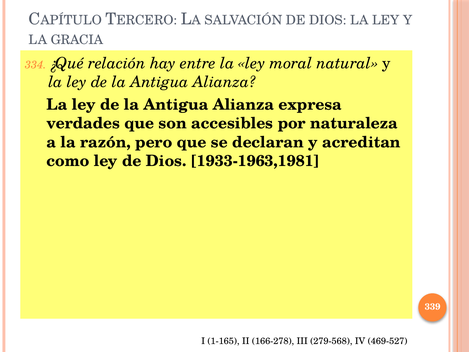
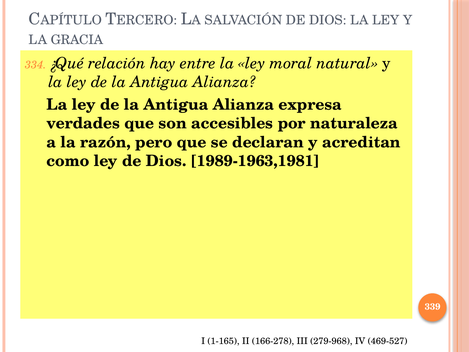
1933-1963,1981: 1933-1963,1981 -> 1989-1963,1981 (255, 161)
279-568: 279-568 -> 279-968 (331, 341)
